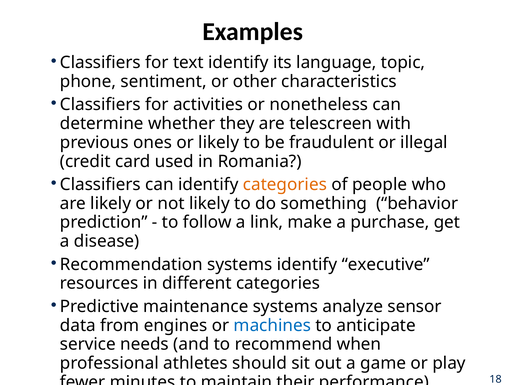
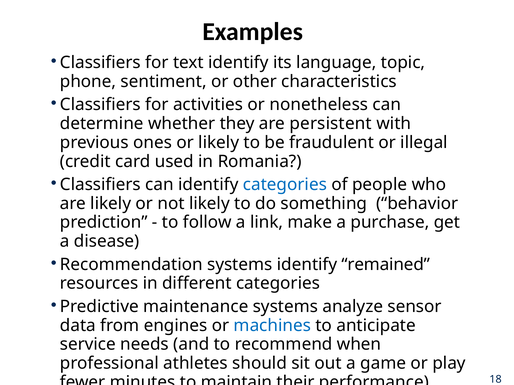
telescreen: telescreen -> persistent (331, 124)
categories colour: orange -> blue (285, 185)
executive: executive -> remained (386, 265)
